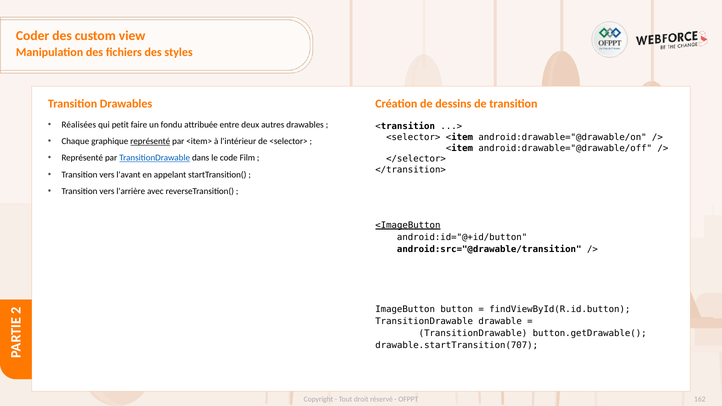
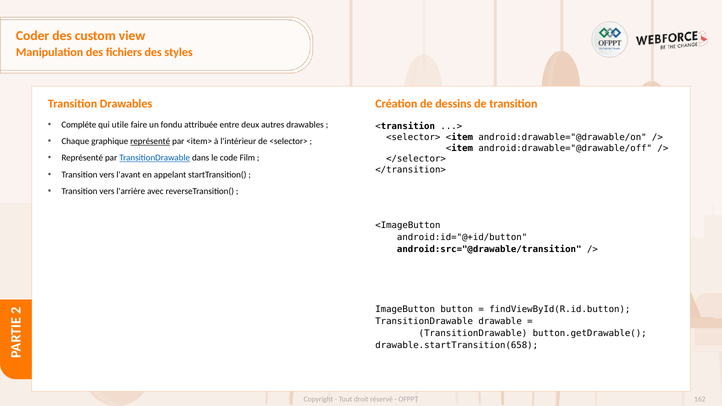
Réalisées: Réalisées -> Compléte (79, 125)
petit: petit -> utile (120, 125)
<ImageButton underline: present -> none (408, 225)
drawable.startTransition(707: drawable.startTransition(707 -> drawable.startTransition(658 (457, 345)
